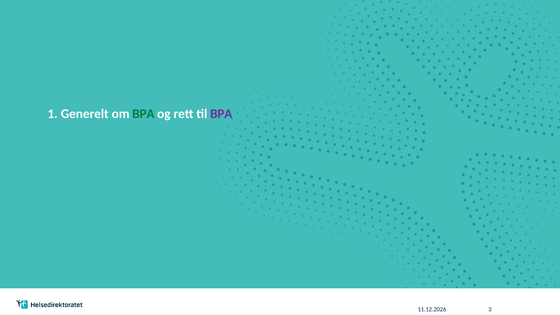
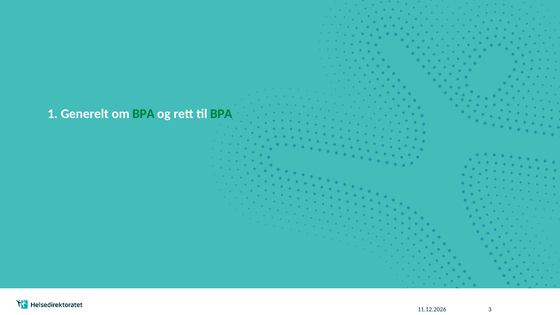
BPA colour: purple -> green (221, 114)
